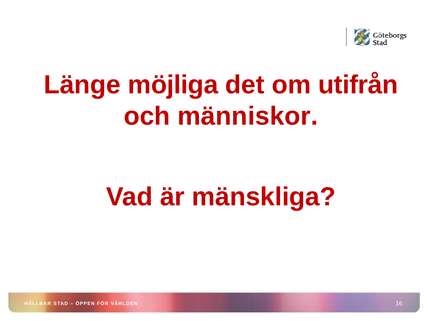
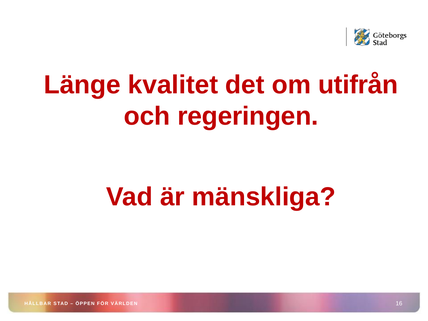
möjliga: möjliga -> kvalitet (173, 85)
människor: människor -> regeringen (248, 116)
